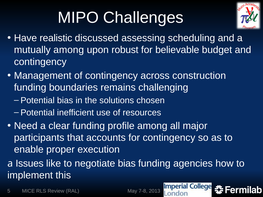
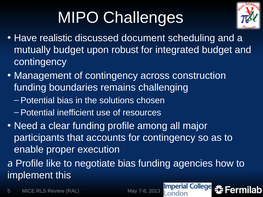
assessing: assessing -> document (143, 38)
mutually among: among -> budget (69, 50)
believable: believable -> integrated (177, 50)
a Issues: Issues -> Profile (30, 164)
